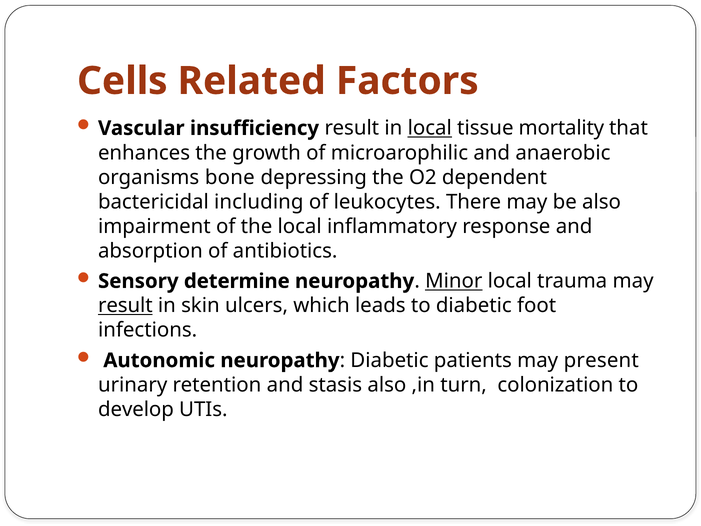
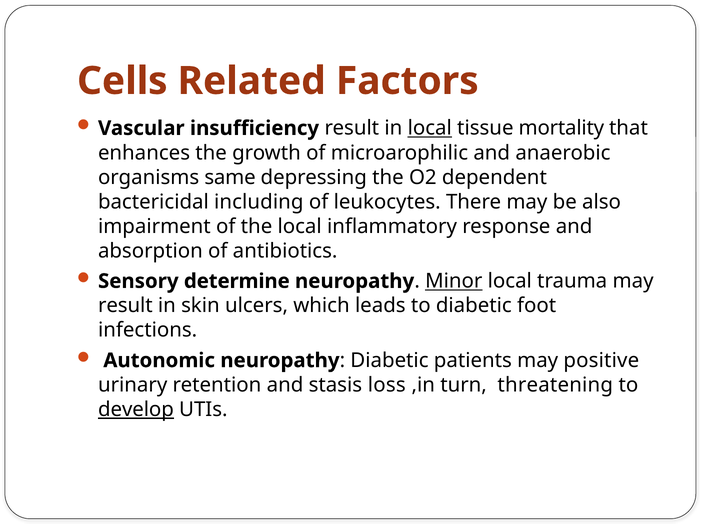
bone: bone -> same (230, 177)
result underline: present -> none (125, 306)
present: present -> positive (601, 360)
stasis also: also -> loss (387, 385)
colonization: colonization -> threatening (555, 385)
develop underline: none -> present (136, 409)
